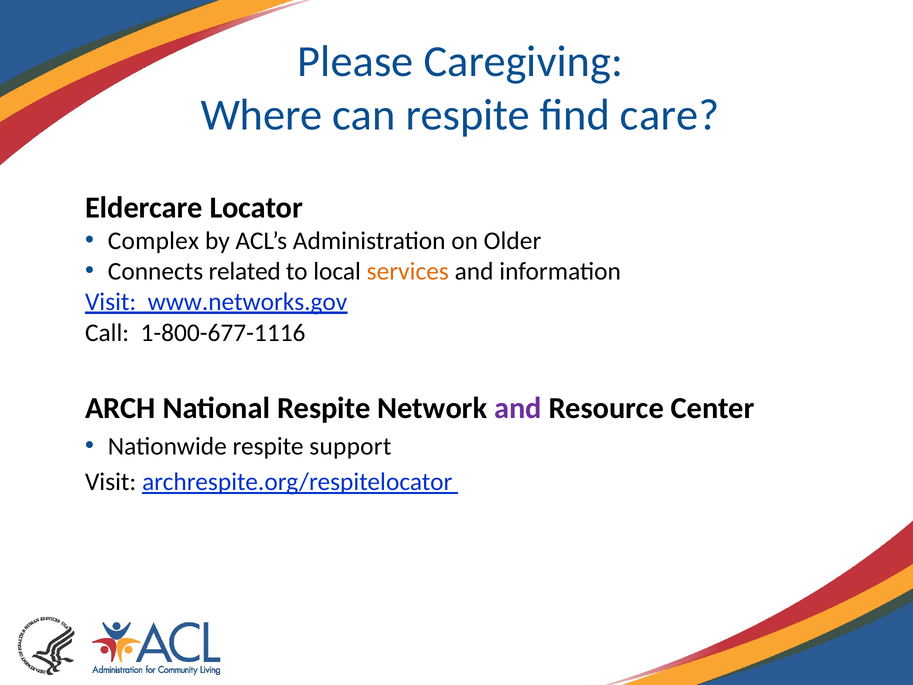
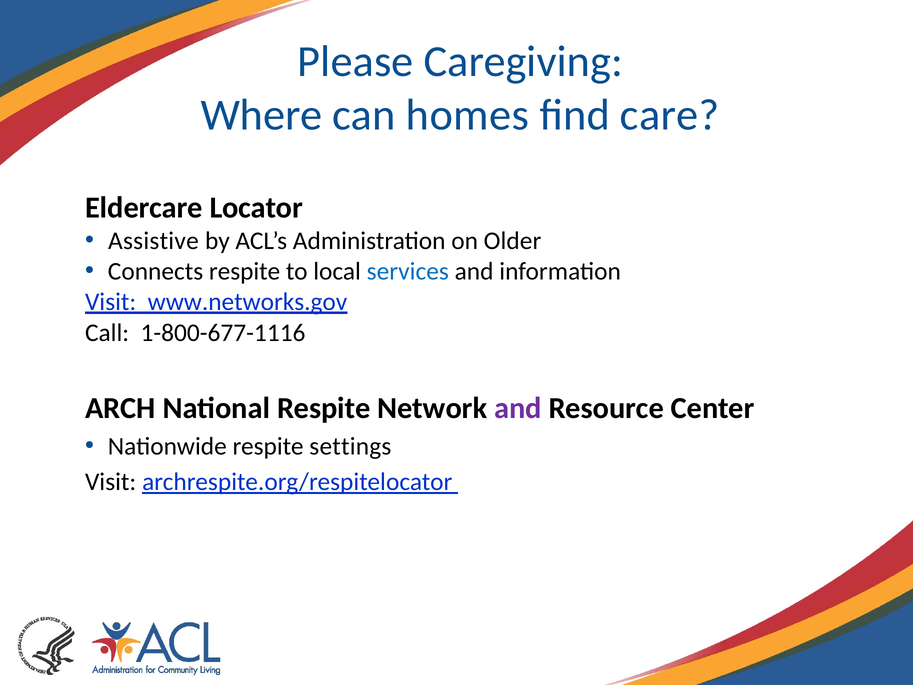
can respite: respite -> homes (467, 115)
Complex: Complex -> Assistive (153, 241)
Connects related: related -> respite (245, 271)
services colour: orange -> blue (408, 271)
support: support -> settings (350, 446)
